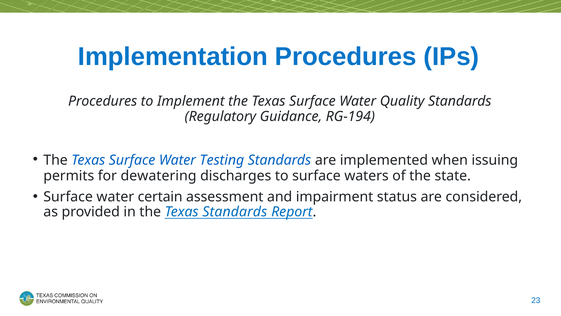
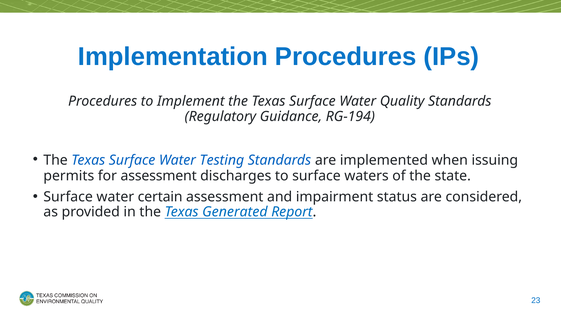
for dewatering: dewatering -> assessment (159, 176)
Texas Standards: Standards -> Generated (235, 212)
